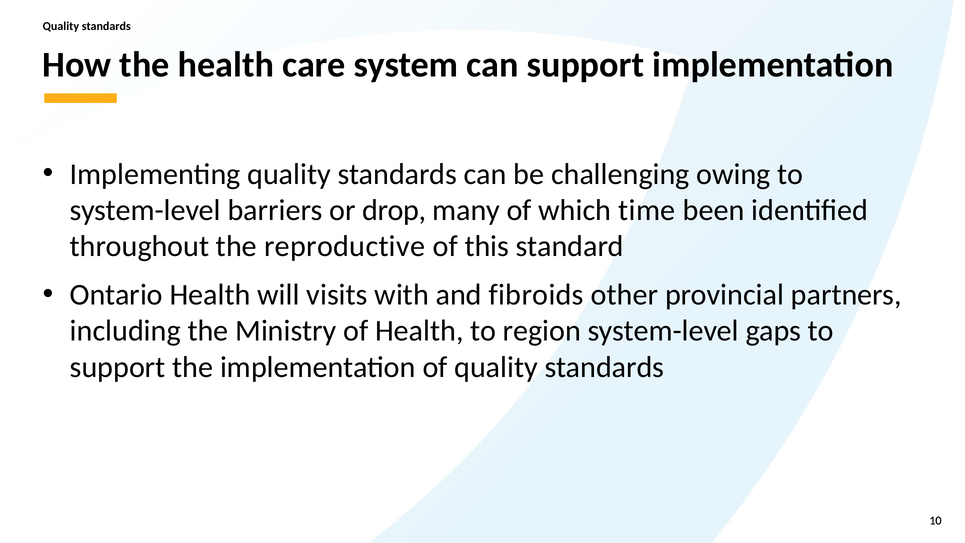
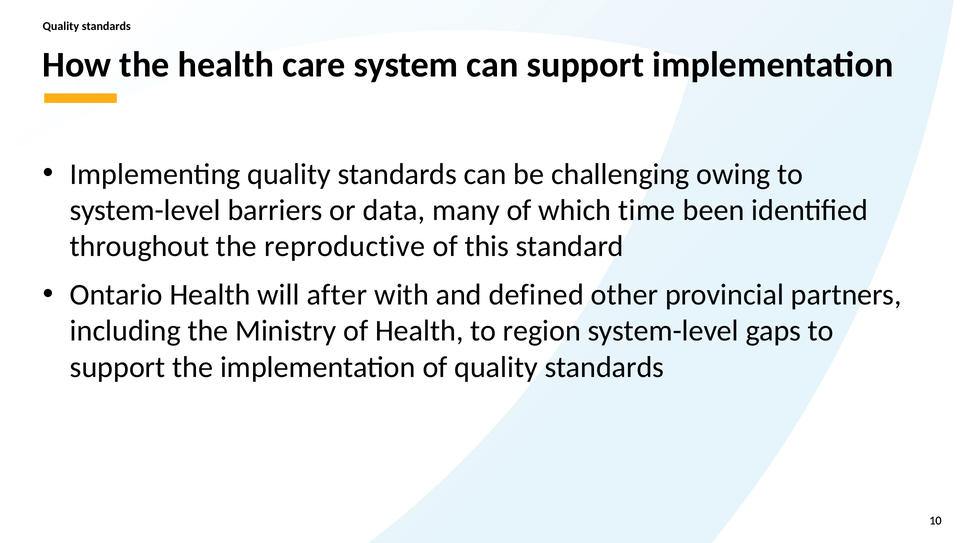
drop: drop -> data (394, 210)
visits: visits -> after (337, 295)
fibroids: fibroids -> defined (536, 295)
